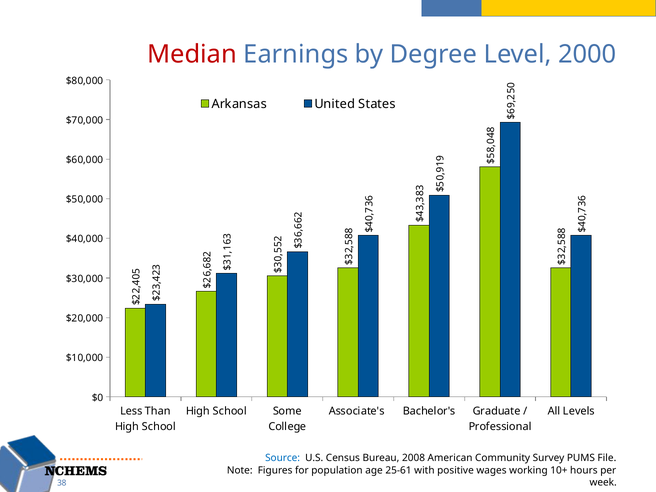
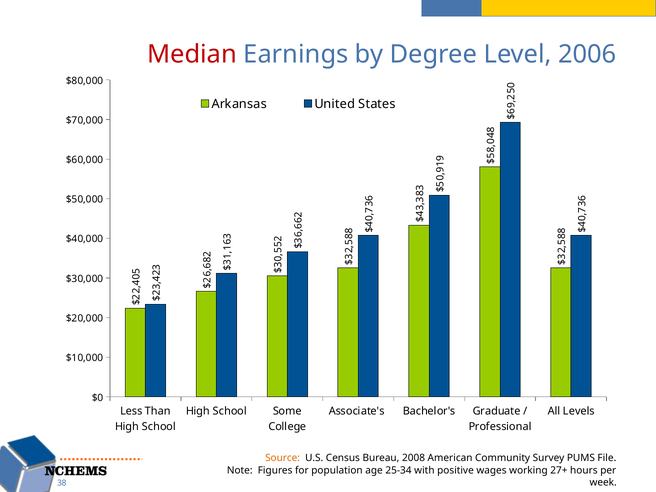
2000: 2000 -> 2006 (587, 54)
Source colour: blue -> orange (283, 458)
25-61: 25-61 -> 25-34 (398, 470)
10+: 10+ -> 27+ (559, 470)
